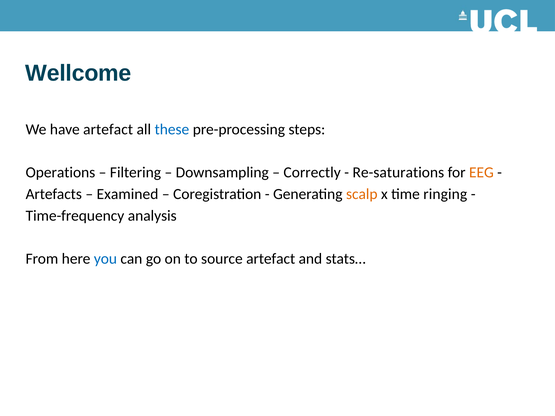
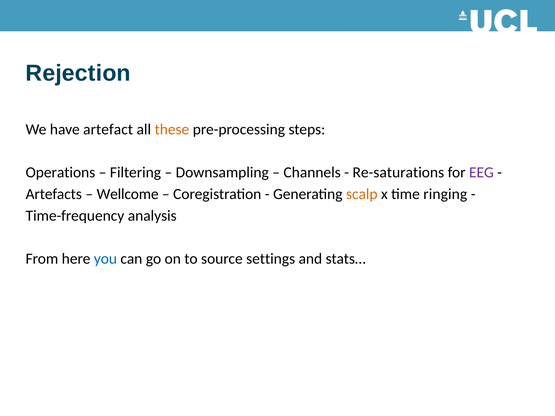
Wellcome: Wellcome -> Rejection (78, 73)
these colour: blue -> orange (172, 129)
Correctly: Correctly -> Channels (312, 173)
EEG colour: orange -> purple (481, 173)
Examined: Examined -> Wellcome (128, 194)
source artefact: artefact -> settings (271, 259)
